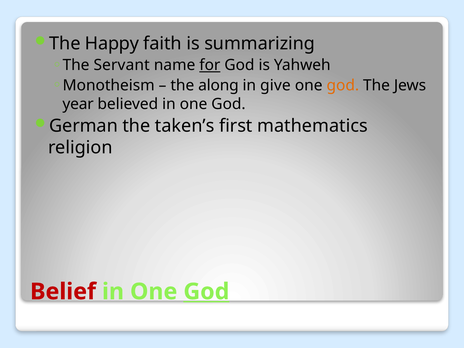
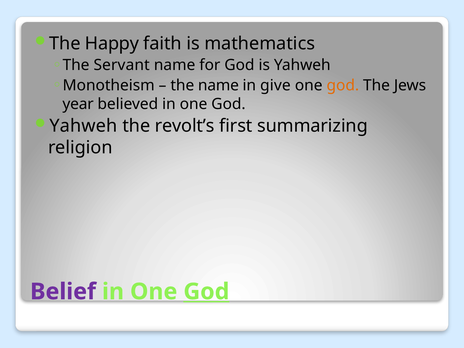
summarizing: summarizing -> mathematics (260, 44)
for underline: present -> none (210, 65)
the along: along -> name (218, 85)
German: German -> Yahweh (83, 126)
taken’s: taken’s -> revolt’s (185, 126)
mathematics: mathematics -> summarizing (312, 126)
Belief colour: red -> purple (63, 292)
